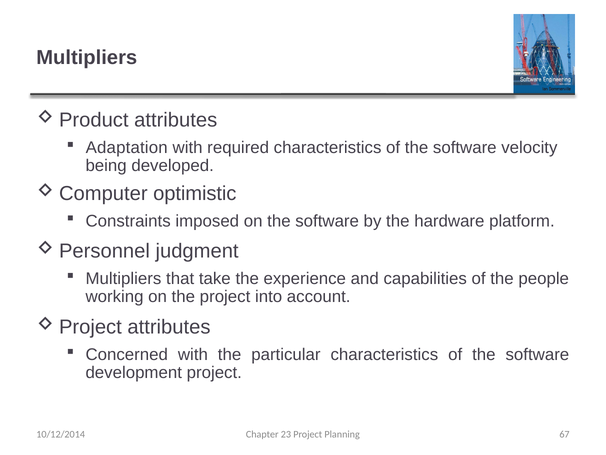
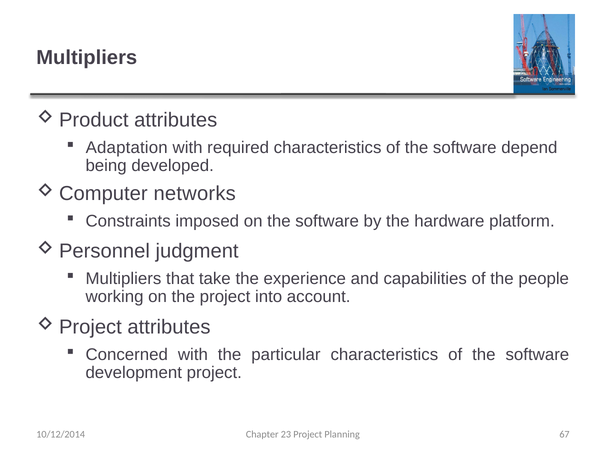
velocity: velocity -> depend (529, 147)
optimistic: optimistic -> networks (195, 193)
